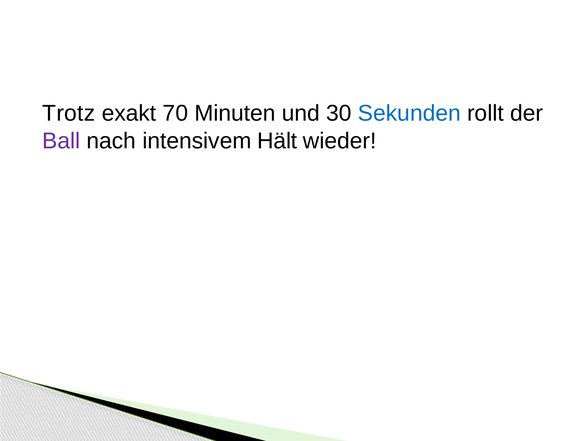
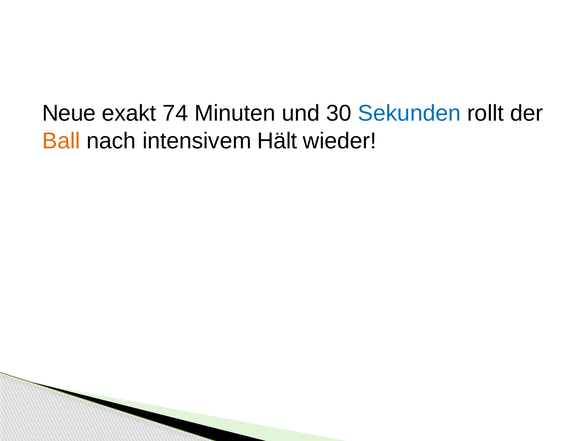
Trotz: Trotz -> Neue (69, 113)
70: 70 -> 74 (175, 113)
Ball colour: purple -> orange (61, 141)
